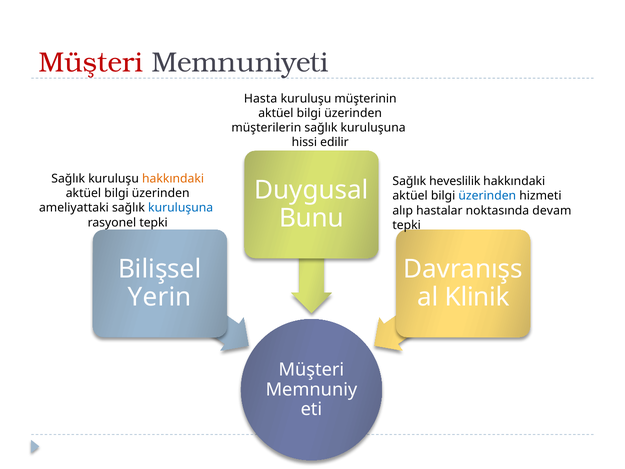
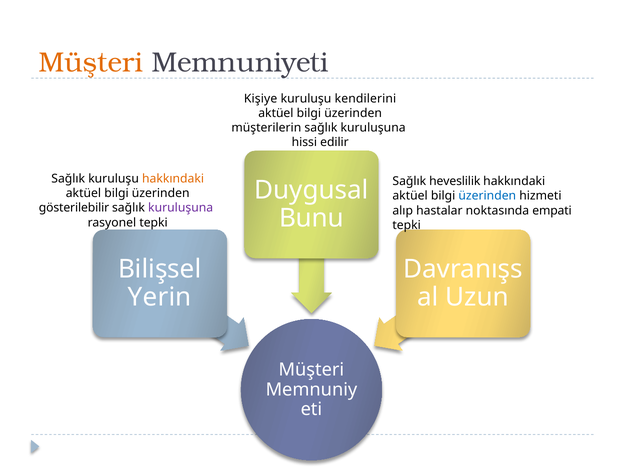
Müşteri colour: red -> orange (91, 62)
Hasta: Hasta -> Kişiye (261, 98)
müşterinin: müşterinin -> kendilerini (365, 98)
ameliyattaki: ameliyattaki -> gösterilebilir (74, 208)
kuruluşuna colour: blue -> purple (181, 208)
devam: devam -> empati (552, 210)
Klinik: Klinik -> Uzun (477, 297)
